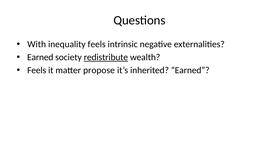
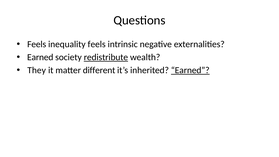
With: With -> Feels (37, 44)
Feels: Feels -> They (37, 70)
propose: propose -> different (99, 70)
Earned underline: none -> present (190, 70)
